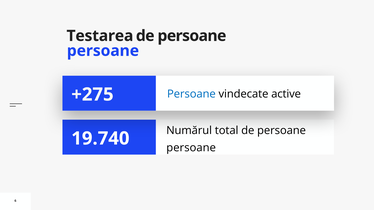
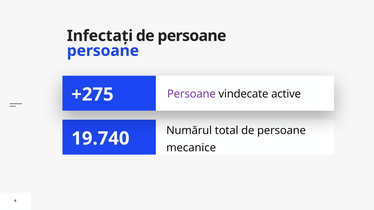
Testarea: Testarea -> Infectați (100, 36)
Persoane colour: blue -> purple (191, 94)
persoane: persoane -> mecanice (191, 148)
